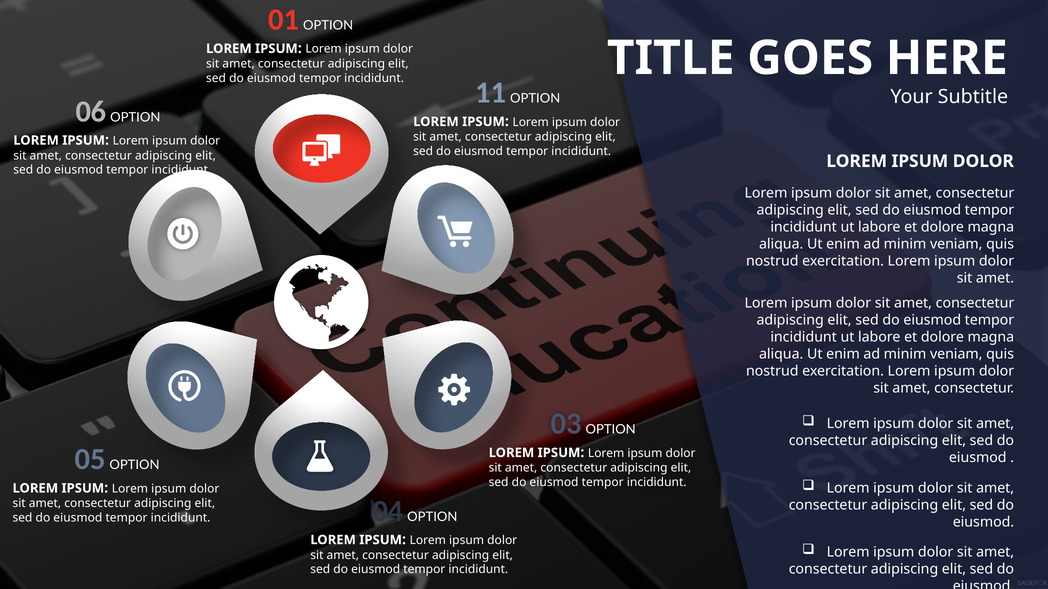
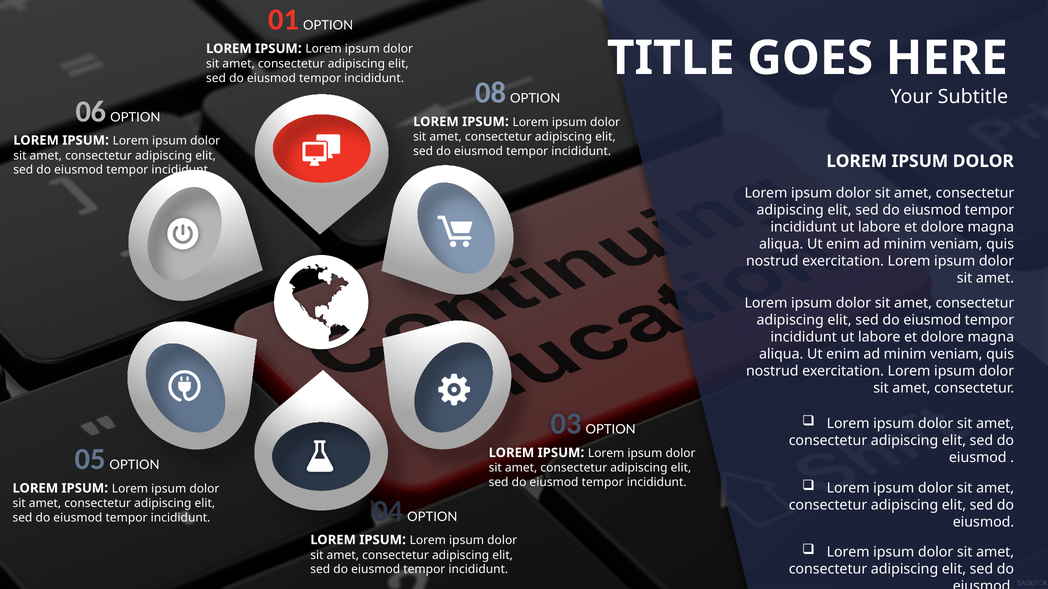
11: 11 -> 08 (491, 93)
